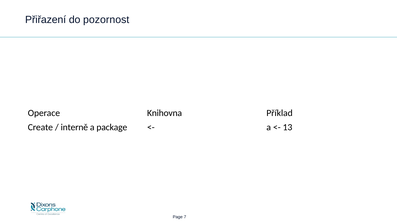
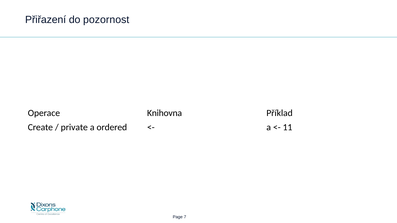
interně: interně -> private (74, 127)
package: package -> ordered (112, 127)
13: 13 -> 11 (288, 127)
